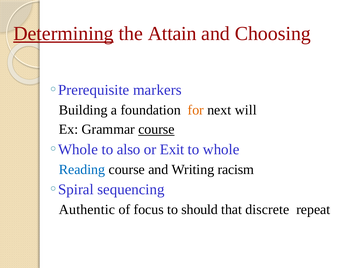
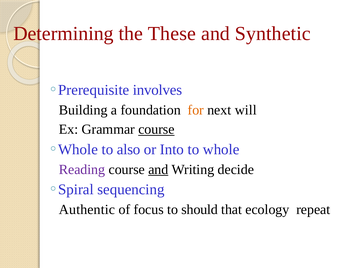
Determining underline: present -> none (63, 34)
Attain: Attain -> These (172, 34)
Choosing: Choosing -> Synthetic (273, 34)
markers: markers -> involves (158, 90)
Exit: Exit -> Into (172, 150)
Reading colour: blue -> purple (82, 170)
and underline: none -> present (158, 170)
racism: racism -> decide (236, 170)
discrete: discrete -> ecology (267, 210)
